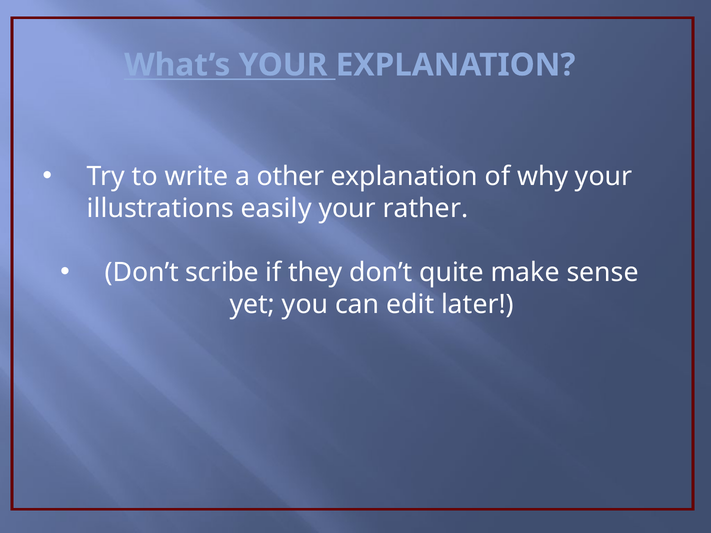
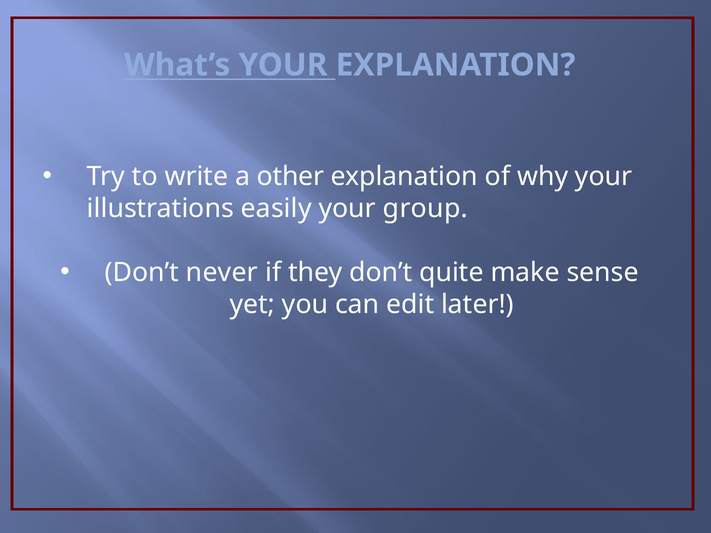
rather: rather -> group (425, 209)
scribe: scribe -> never (222, 273)
